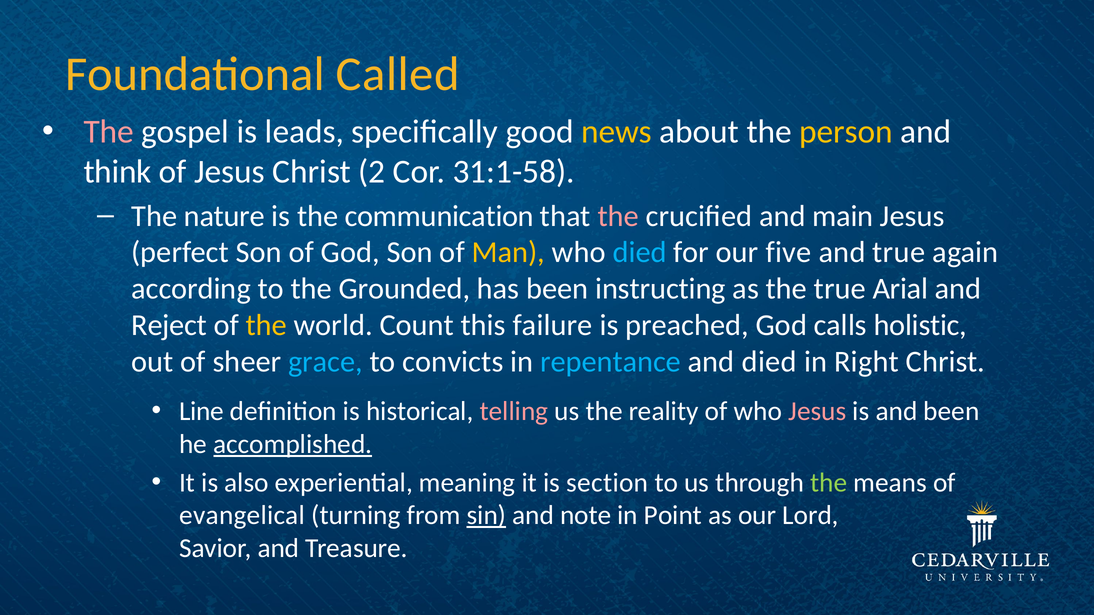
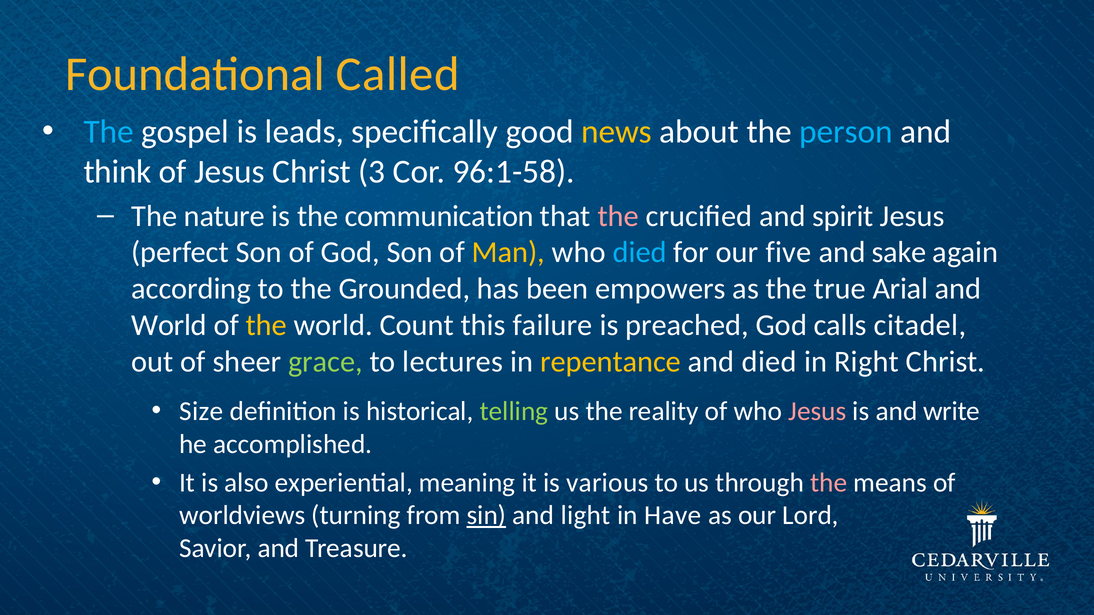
The colour: pink -> light blue (109, 132)
person colour: yellow -> light blue (846, 132)
2: 2 -> 3 (372, 172)
31:1-58: 31:1-58 -> 96:1-58 (514, 172)
main: main -> spirit (843, 216)
and true: true -> sake (899, 253)
instructing: instructing -> empowers (660, 289)
Reject: Reject -> World (169, 326)
holistic: holistic -> citadel (920, 326)
grace colour: light blue -> light green (325, 362)
convicts: convicts -> lectures (453, 362)
repentance colour: light blue -> yellow (611, 362)
Line: Line -> Size (201, 412)
telling colour: pink -> light green (514, 412)
and been: been -> write (952, 412)
accomplished underline: present -> none (293, 445)
section: section -> various (607, 483)
the colour: light green -> pink (829, 483)
evangelical: evangelical -> worldviews (242, 516)
note: note -> light (586, 516)
Point: Point -> Have (673, 516)
